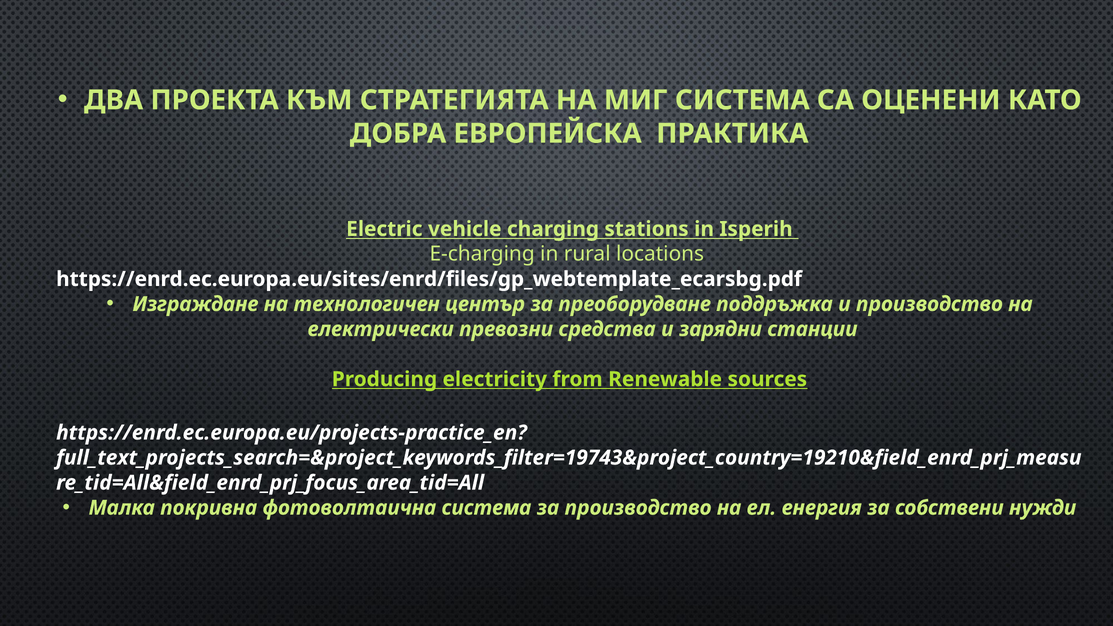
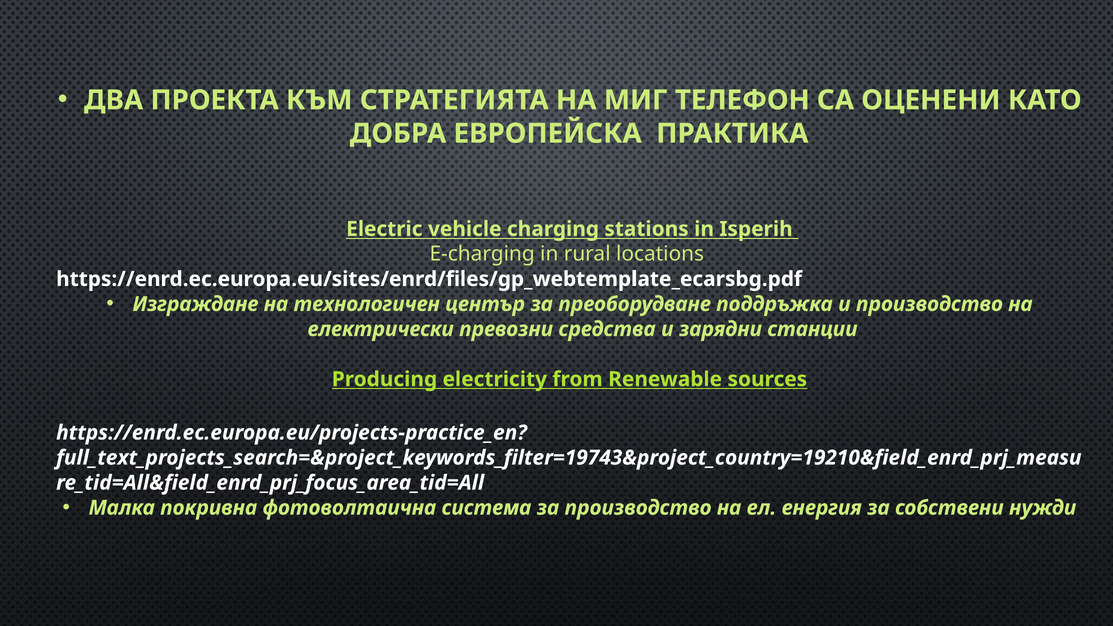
МИГ СИСТЕМА: СИСТЕМА -> ТЕЛЕФОН (742, 100)
